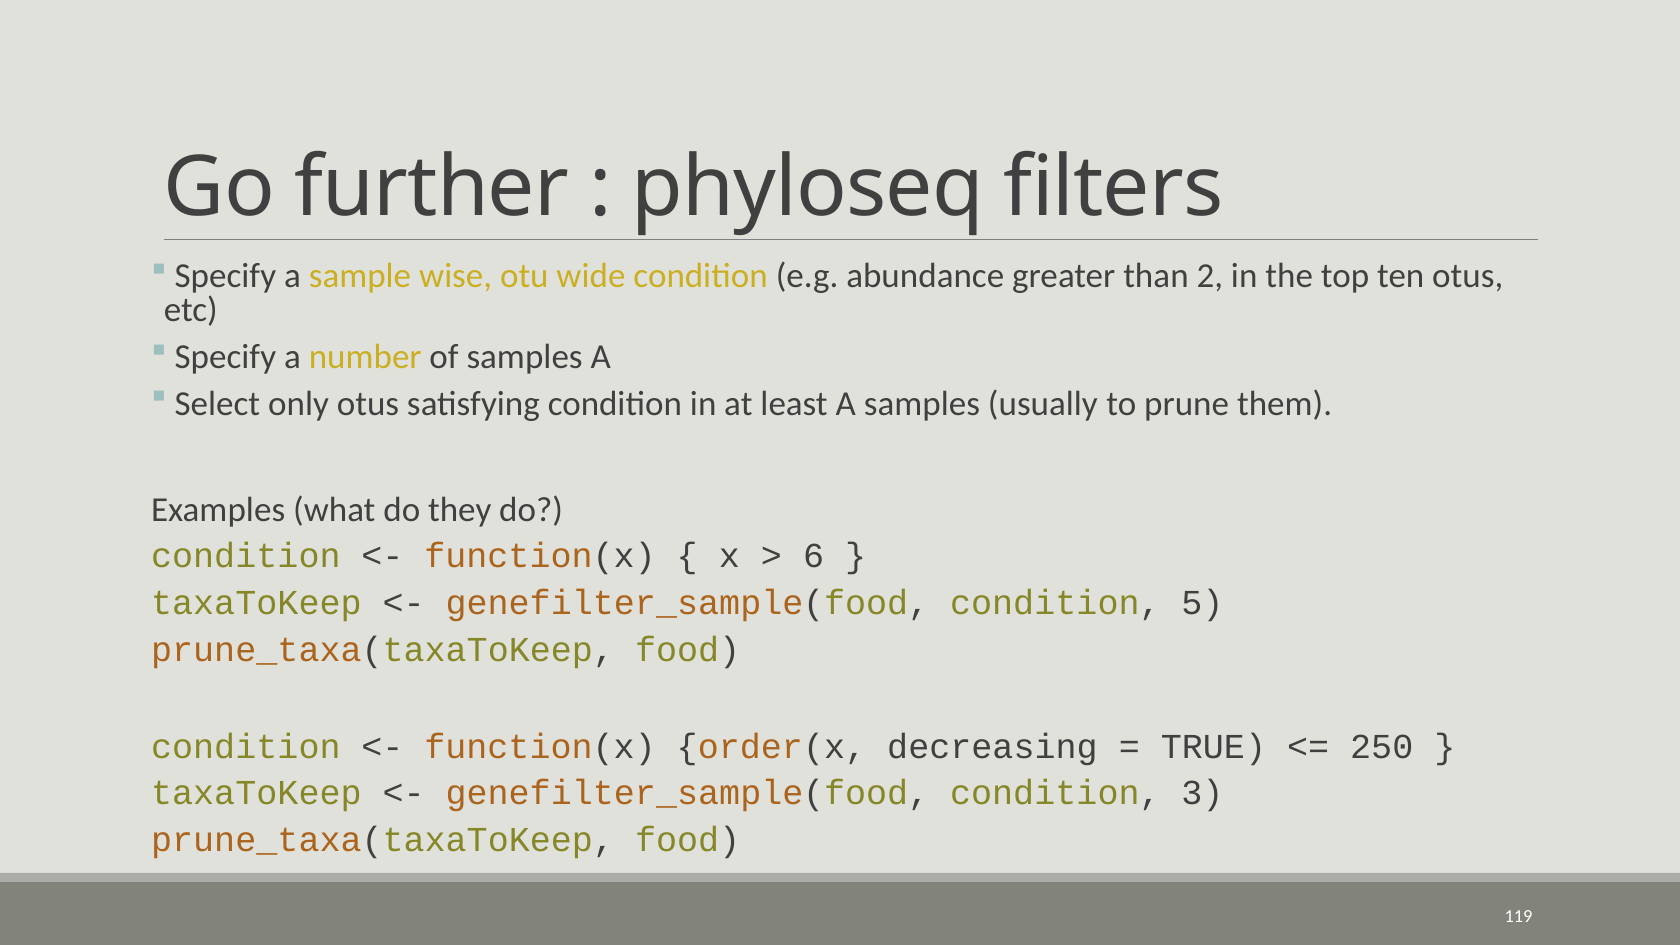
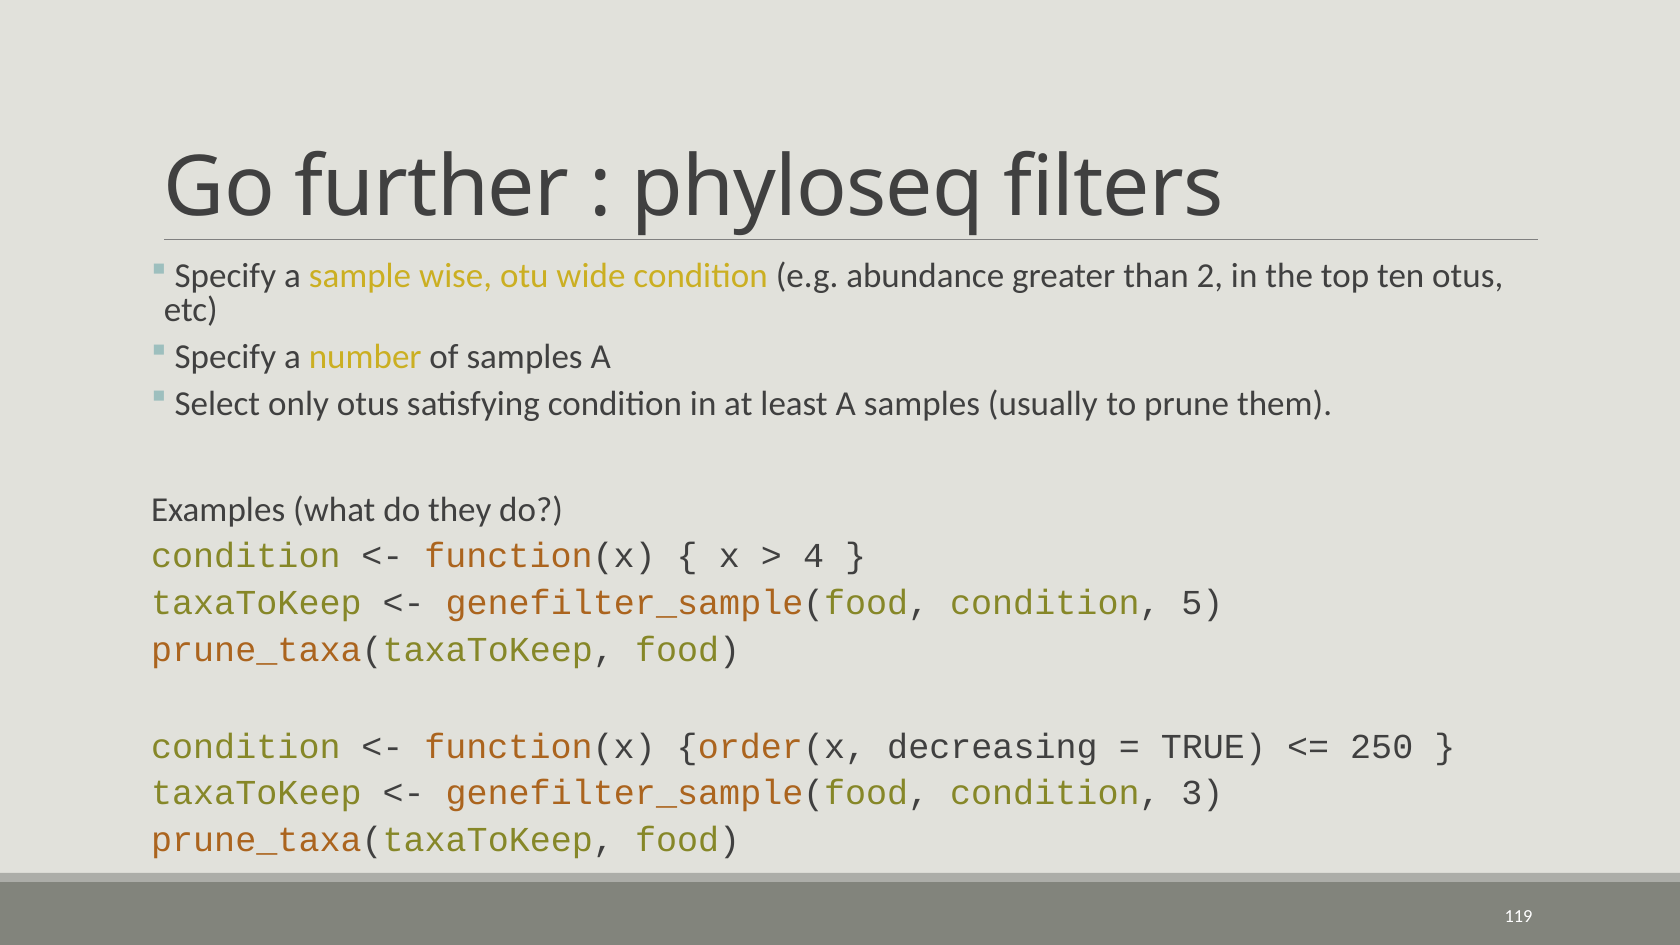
6: 6 -> 4 (814, 556)
